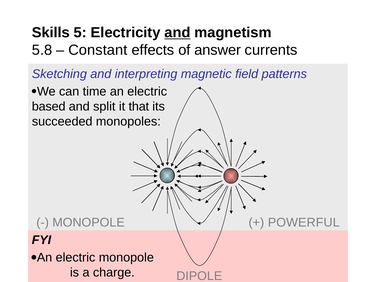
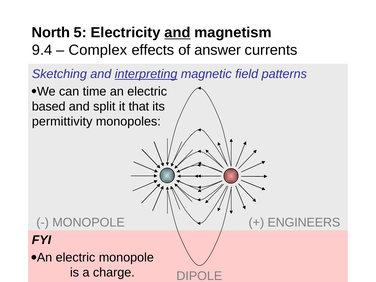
Skills: Skills -> North (51, 33)
5.8: 5.8 -> 9.4 (42, 50)
Constant: Constant -> Complex (98, 50)
interpreting underline: none -> present (146, 74)
succeeded: succeeded -> permittivity (62, 122)
POWERFUL: POWERFUL -> ENGINEERS (304, 223)
